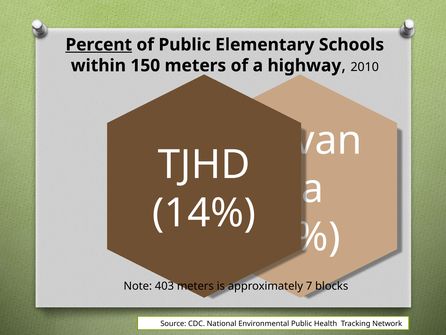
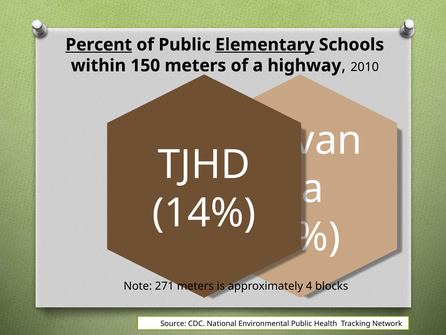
Elementary underline: none -> present (265, 45)
403: 403 -> 271 (164, 286)
7: 7 -> 4 (309, 286)
